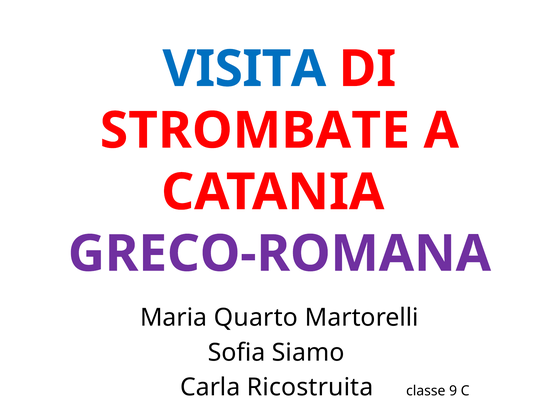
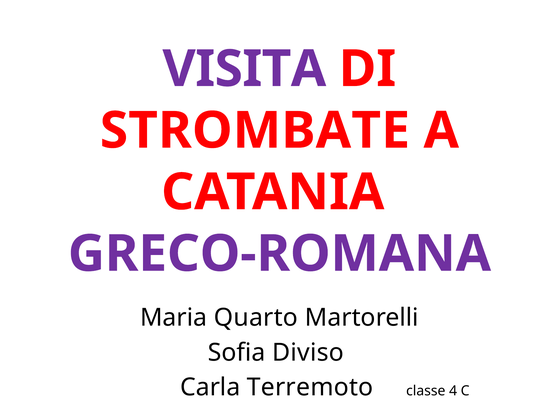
VISITA colour: blue -> purple (244, 69)
Siamo: Siamo -> Diviso (308, 352)
Ricostruita: Ricostruita -> Terremoto (310, 387)
9: 9 -> 4 (453, 390)
